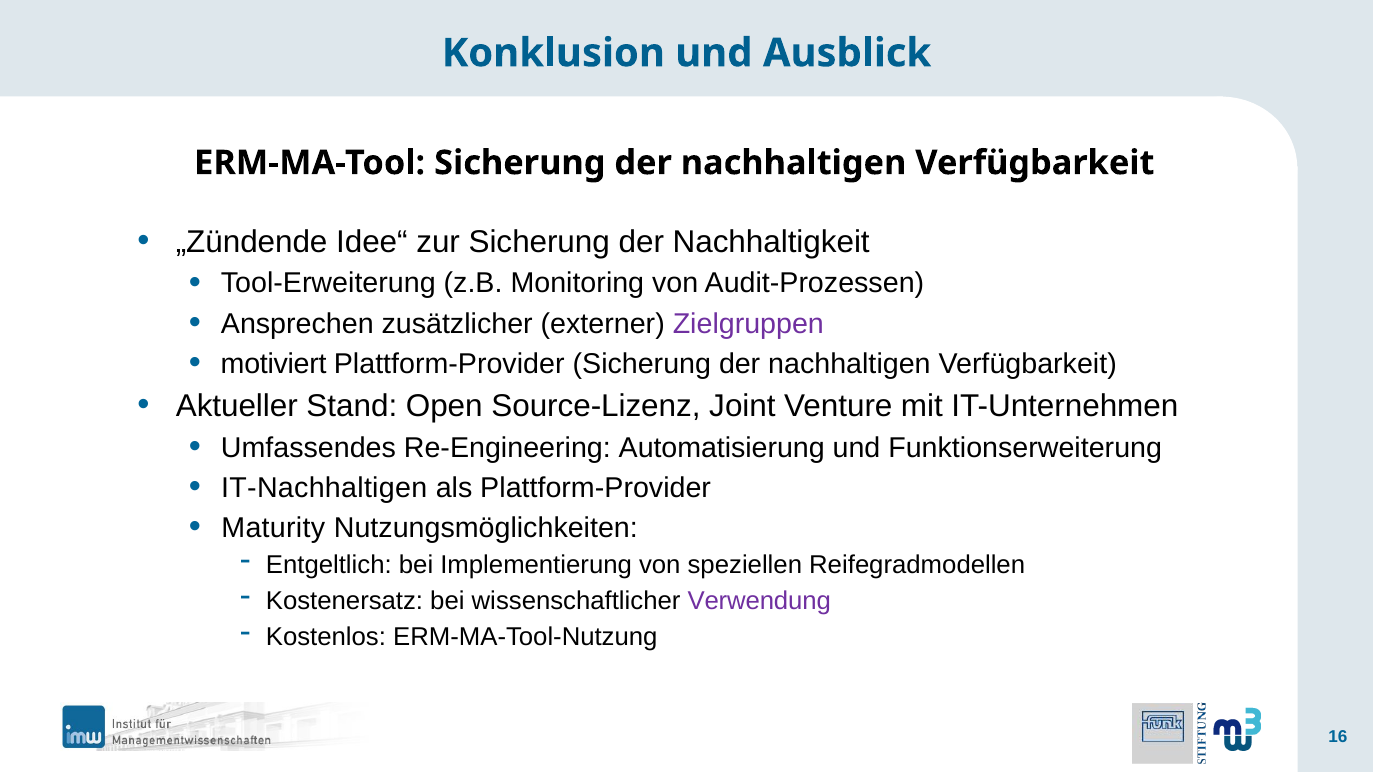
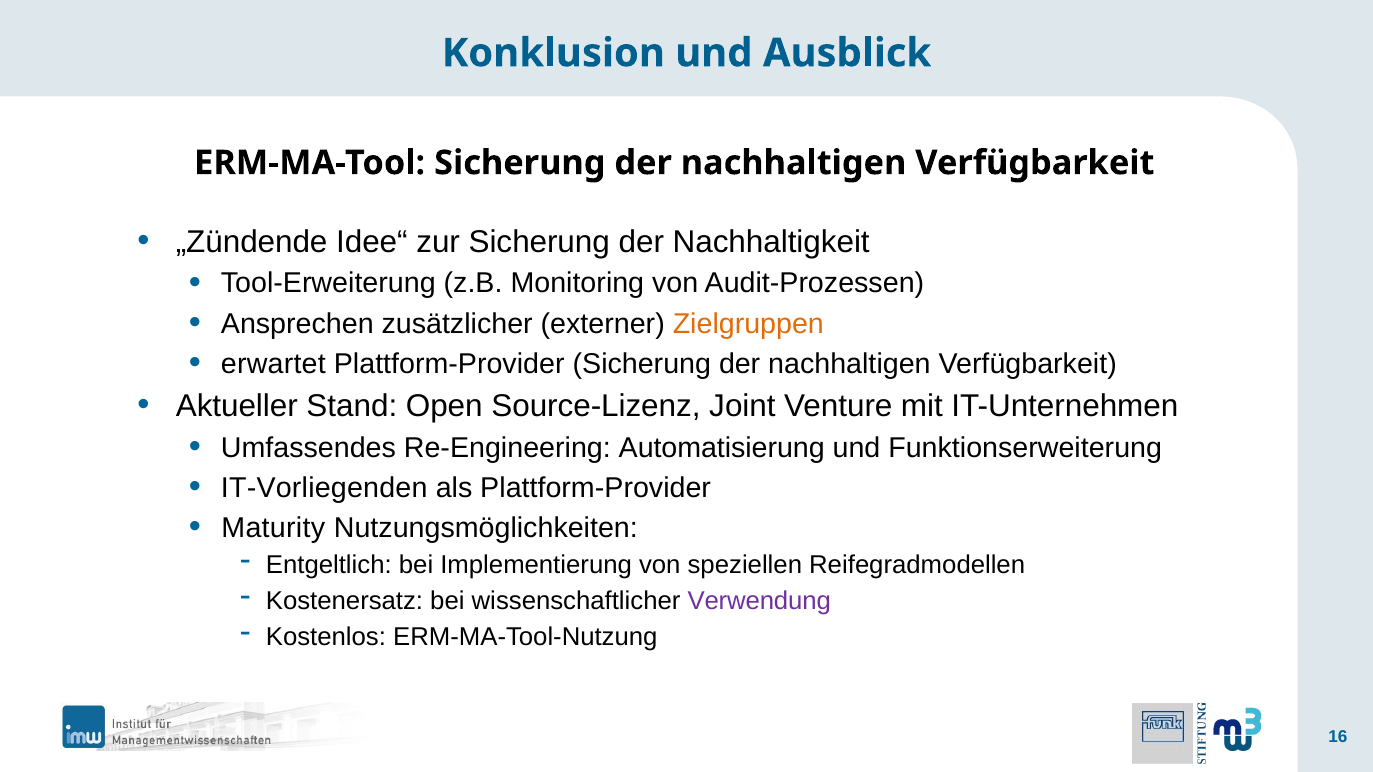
Zielgruppen colour: purple -> orange (748, 324)
motiviert: motiviert -> erwartet (273, 364)
IT-Nachhaltigen: IT-Nachhaltigen -> IT-Vorliegenden (324, 488)
